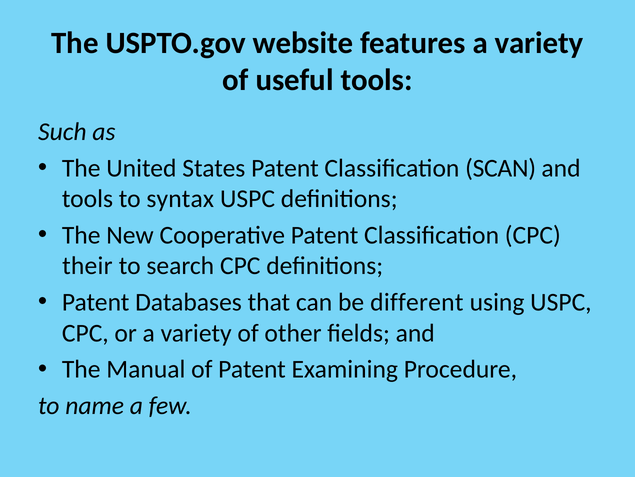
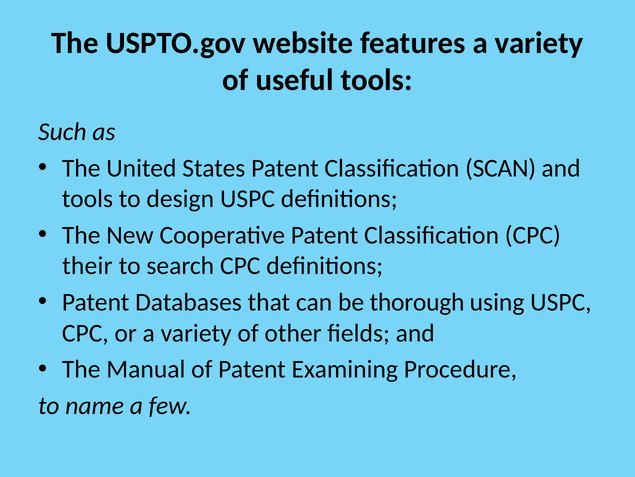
syntax: syntax -> design (180, 198)
different: different -> thorough (417, 302)
